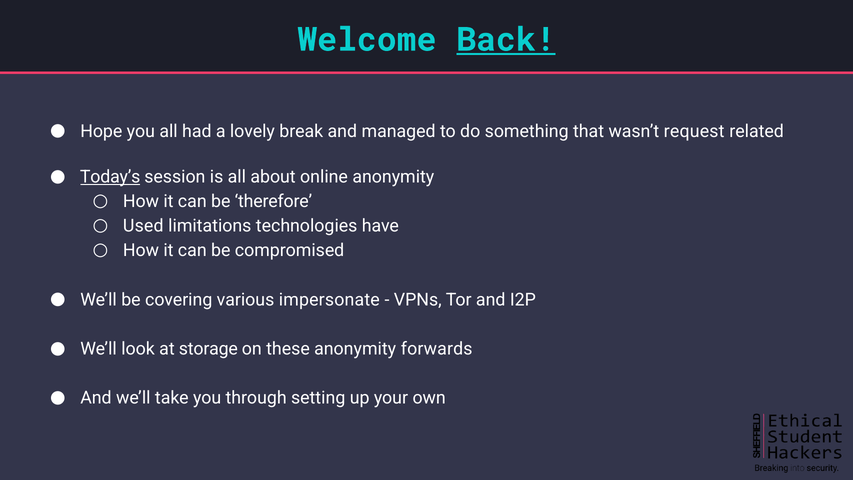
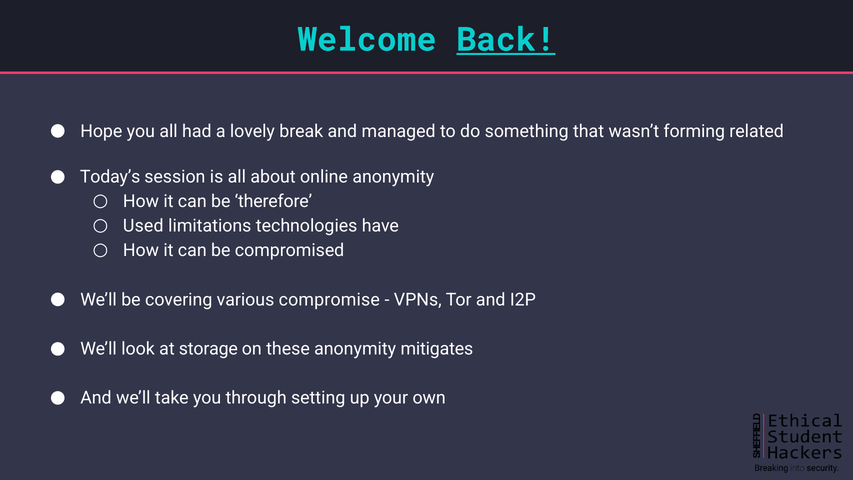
request: request -> forming (694, 131)
Today’s underline: present -> none (110, 177)
impersonate: impersonate -> compromise (329, 300)
forwards: forwards -> mitigates (437, 349)
